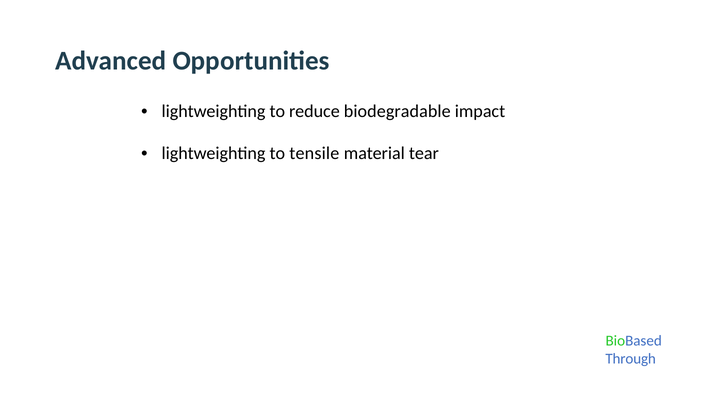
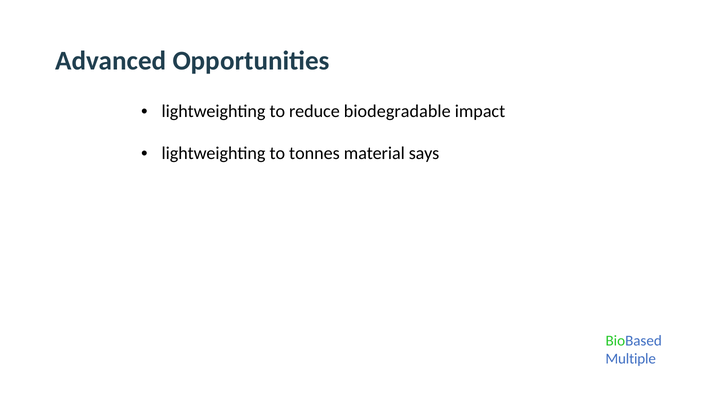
tensile: tensile -> tonnes (314, 154)
tear: tear -> says (424, 154)
Through: Through -> Multiple (631, 360)
